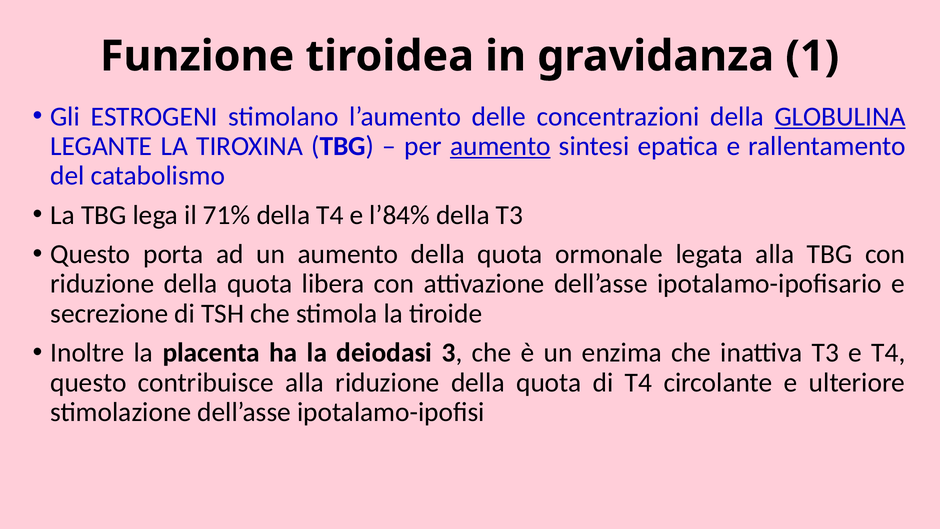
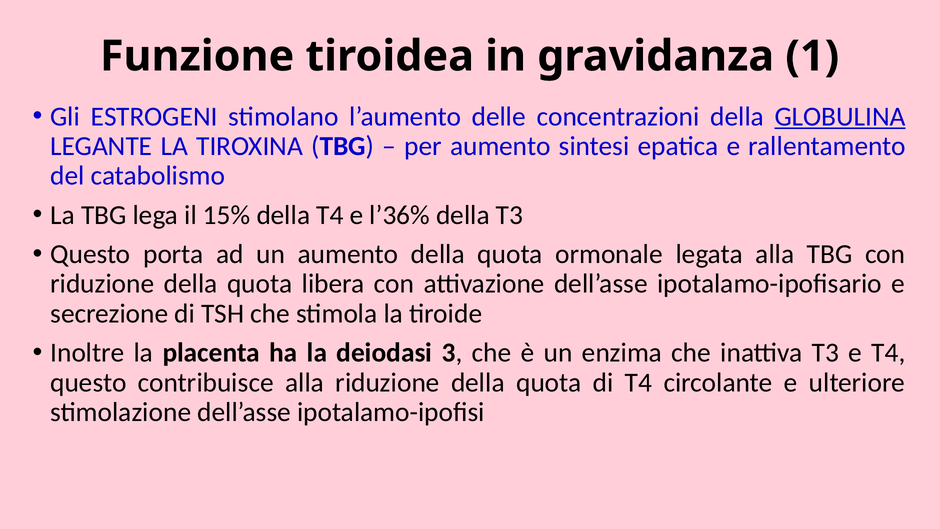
aumento underline: present -> none (500, 146)
71%: 71% -> 15% (227, 215)
l’84%: l’84% -> l’36% (400, 215)
